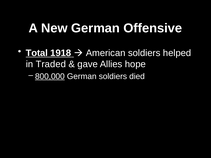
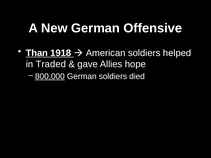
Total: Total -> Than (37, 53)
